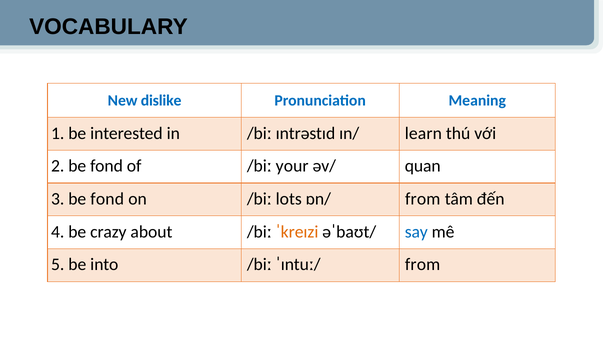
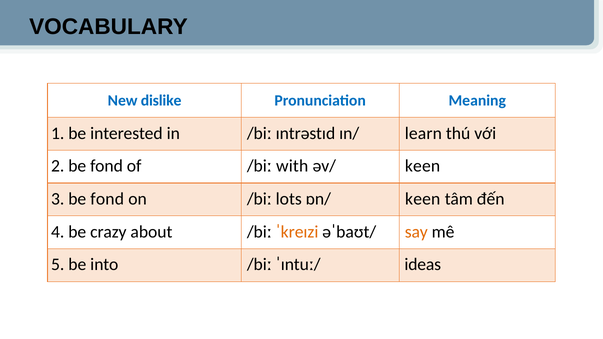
your: your -> with (292, 166)
əv/ quan: quan -> keen (423, 166)
ɒn/ from: from -> keen (423, 199)
say colour: blue -> orange (416, 232)
ˈɪntuː/ from: from -> ideas (423, 265)
